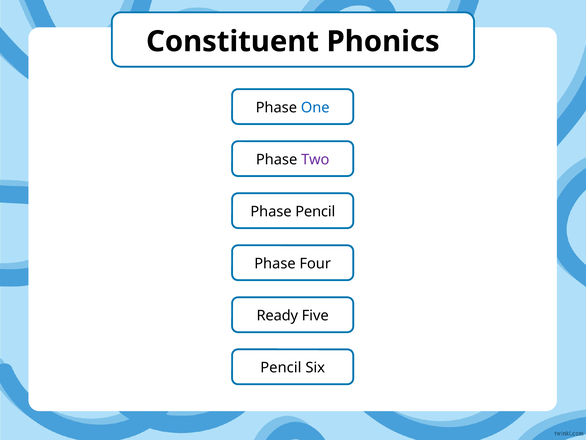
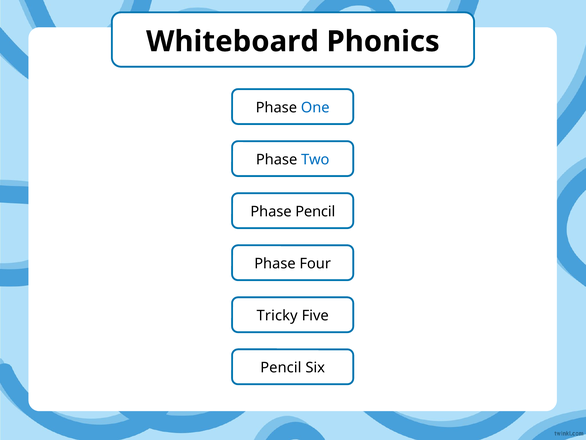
Constituent: Constituent -> Whiteboard (232, 42)
Two colour: purple -> blue (315, 159)
Ready: Ready -> Tricky (277, 315)
